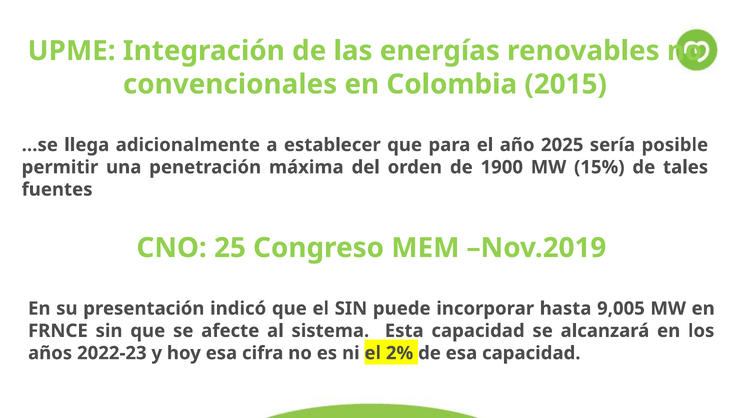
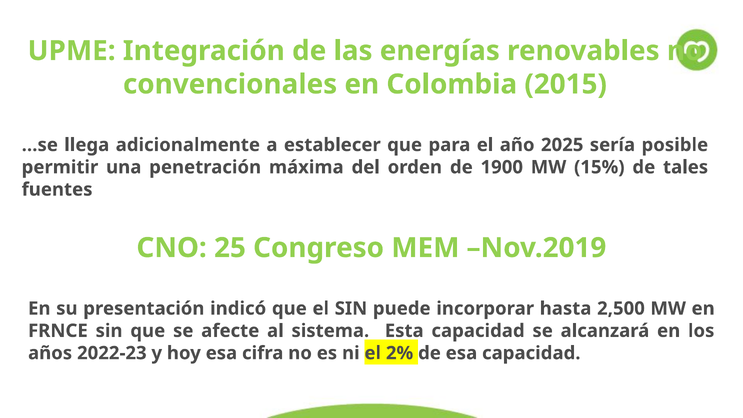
9,005: 9,005 -> 2,500 (621, 308)
